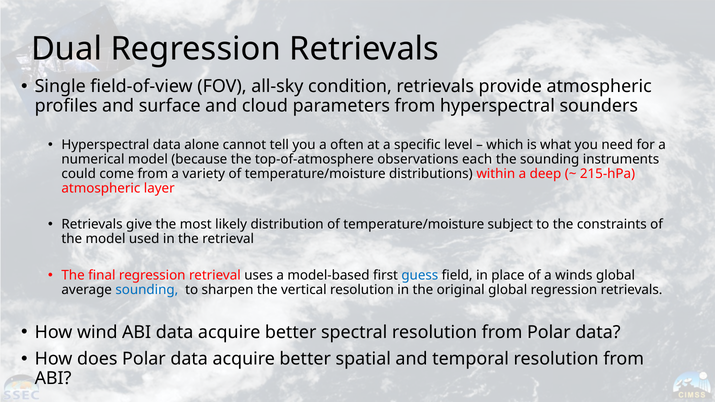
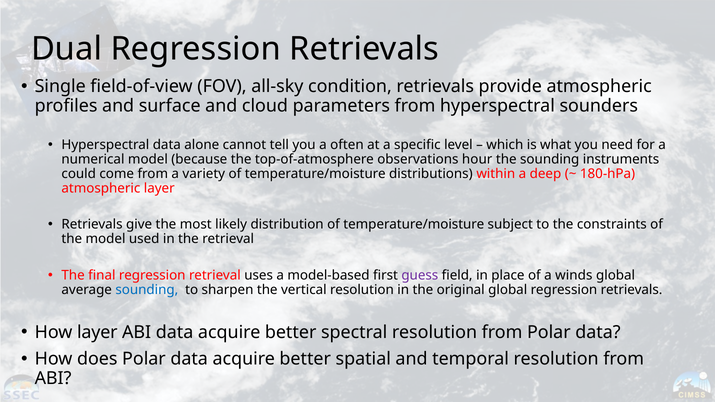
each: each -> hour (477, 159)
215-hPa: 215-hPa -> 180-hPa (608, 174)
guess colour: blue -> purple (420, 275)
How wind: wind -> layer (97, 332)
